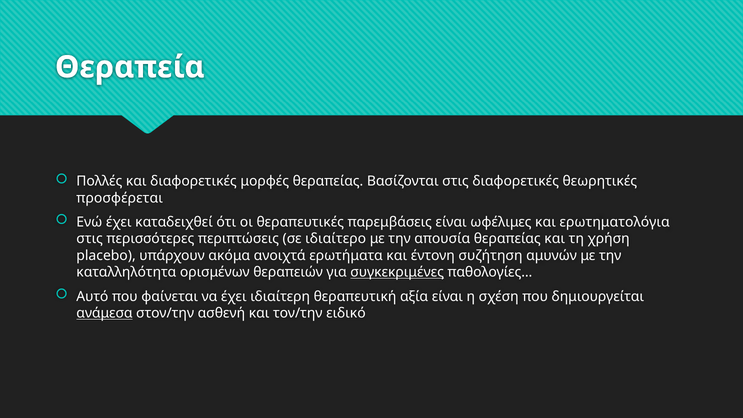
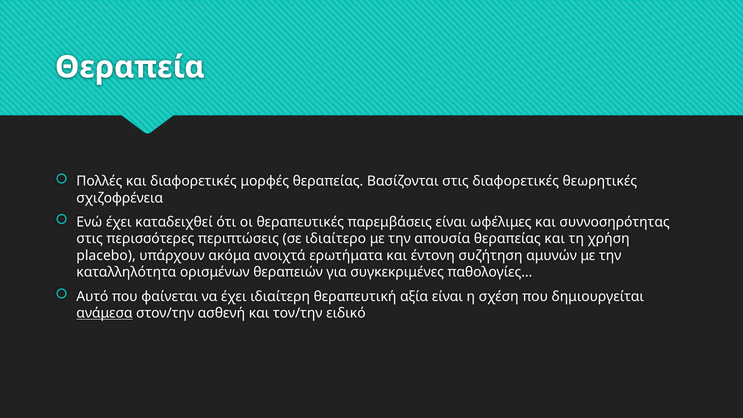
προσφέρεται: προσφέρεται -> σχιζοφρένεια (120, 198)
ερωτηματολόγια: ερωτηματολόγια -> συννοσηρότητας (615, 222)
συγκεκριμένες underline: present -> none (397, 272)
